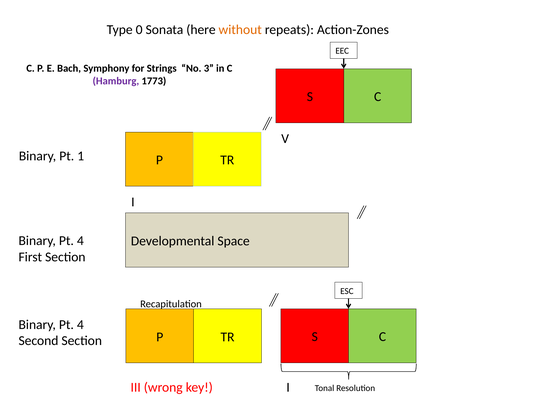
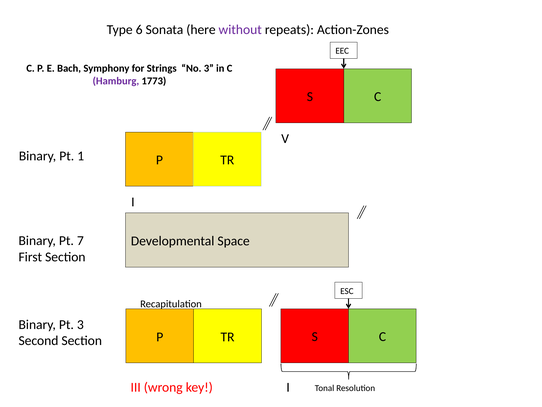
0: 0 -> 6 (139, 30)
without colour: orange -> purple (240, 30)
4: 4 -> 7 (80, 240)
4: 4 -> 3 (80, 324)
